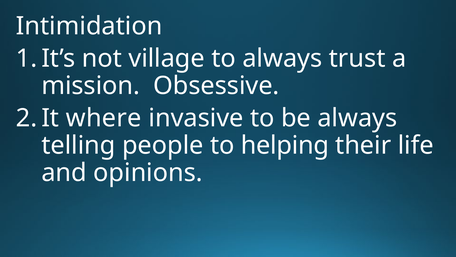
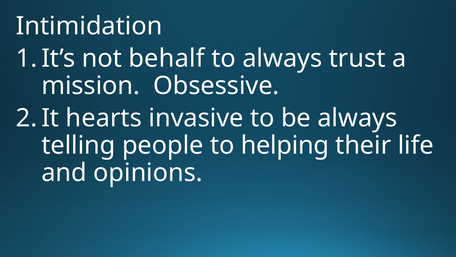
village: village -> behalf (167, 58)
where: where -> hearts (104, 118)
